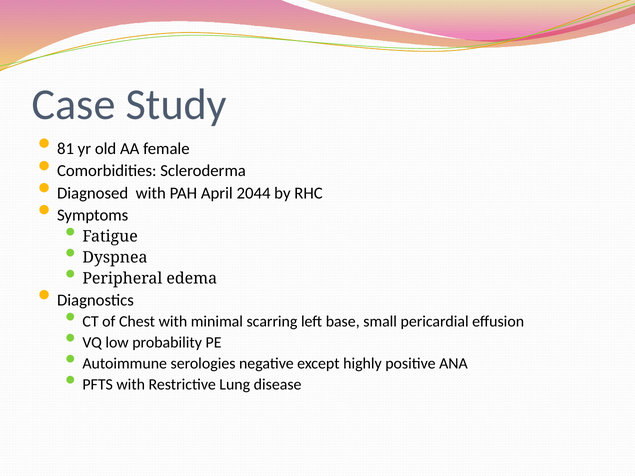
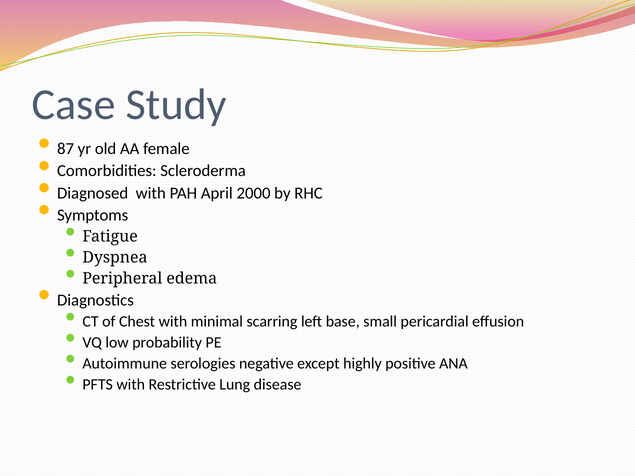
81: 81 -> 87 (66, 149)
2044: 2044 -> 2000 (254, 193)
